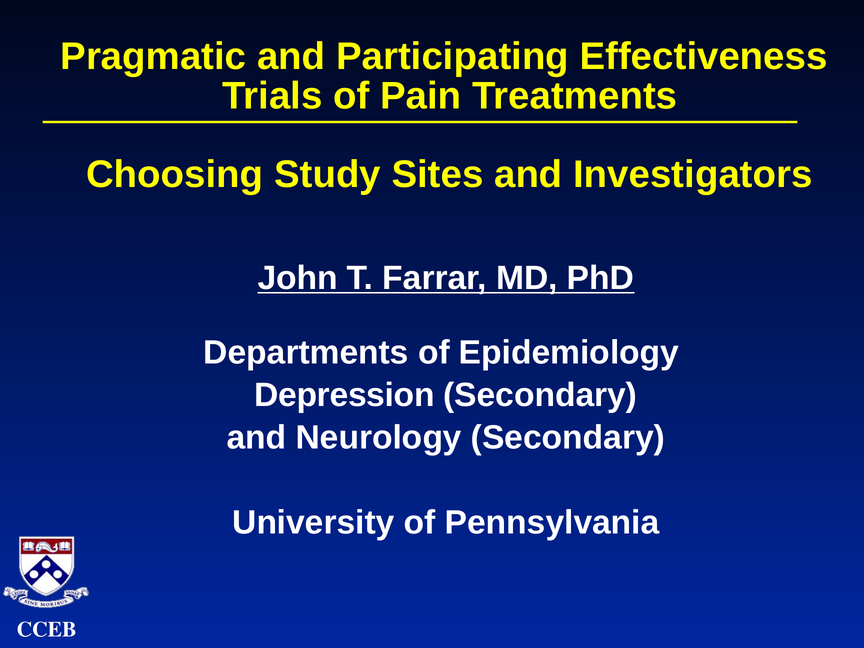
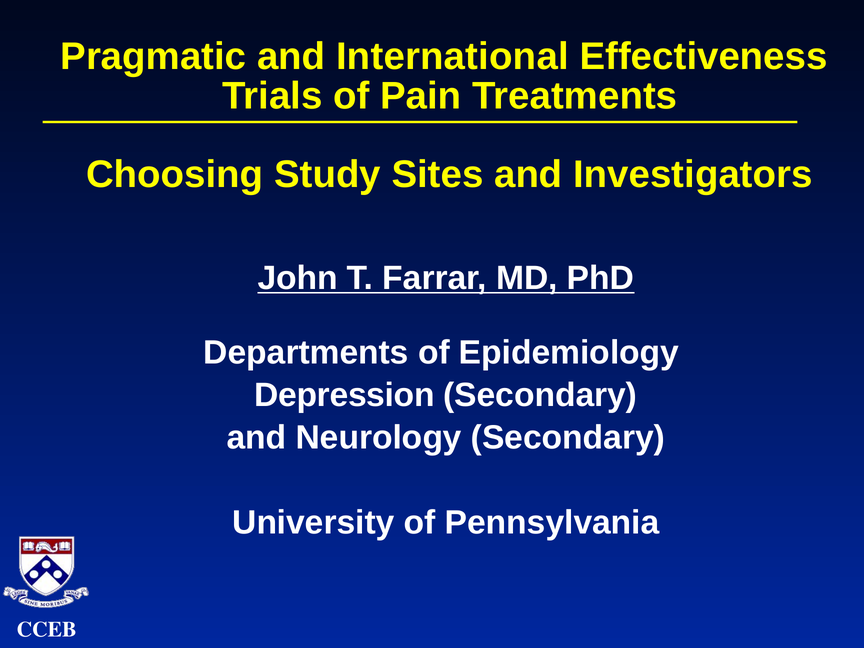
Participating: Participating -> International (452, 57)
